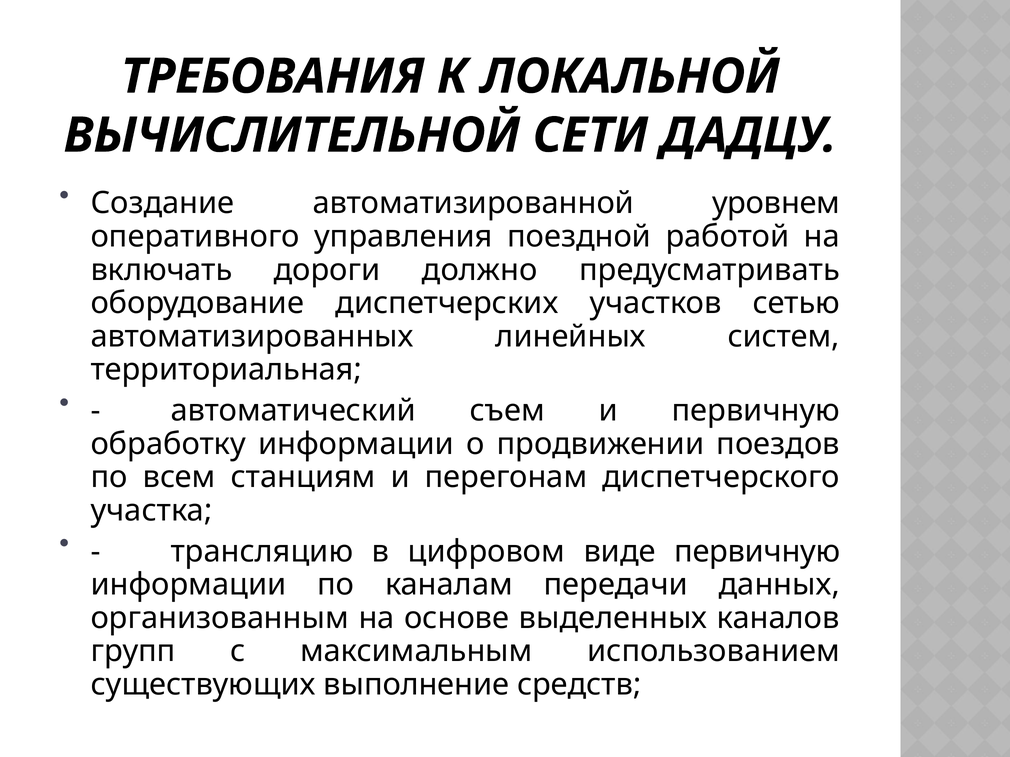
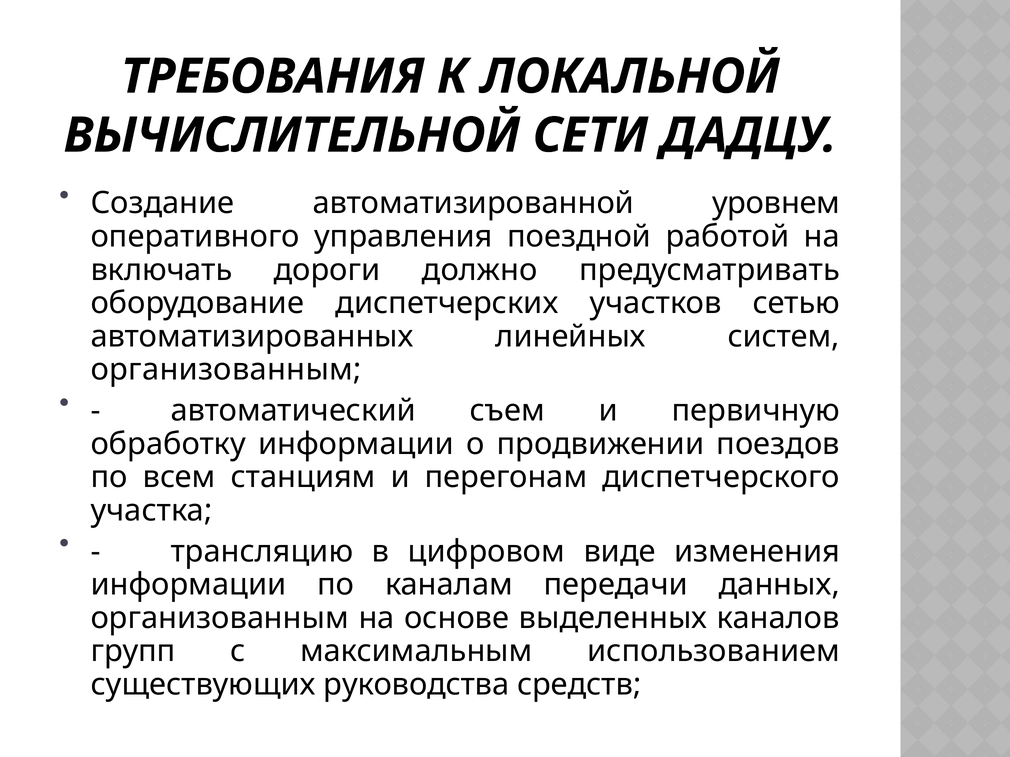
территориальная: территориальная -> организованным (226, 370)
виде первичную: первичную -> изменения (757, 552)
выполнение: выполнение -> руководства (416, 685)
